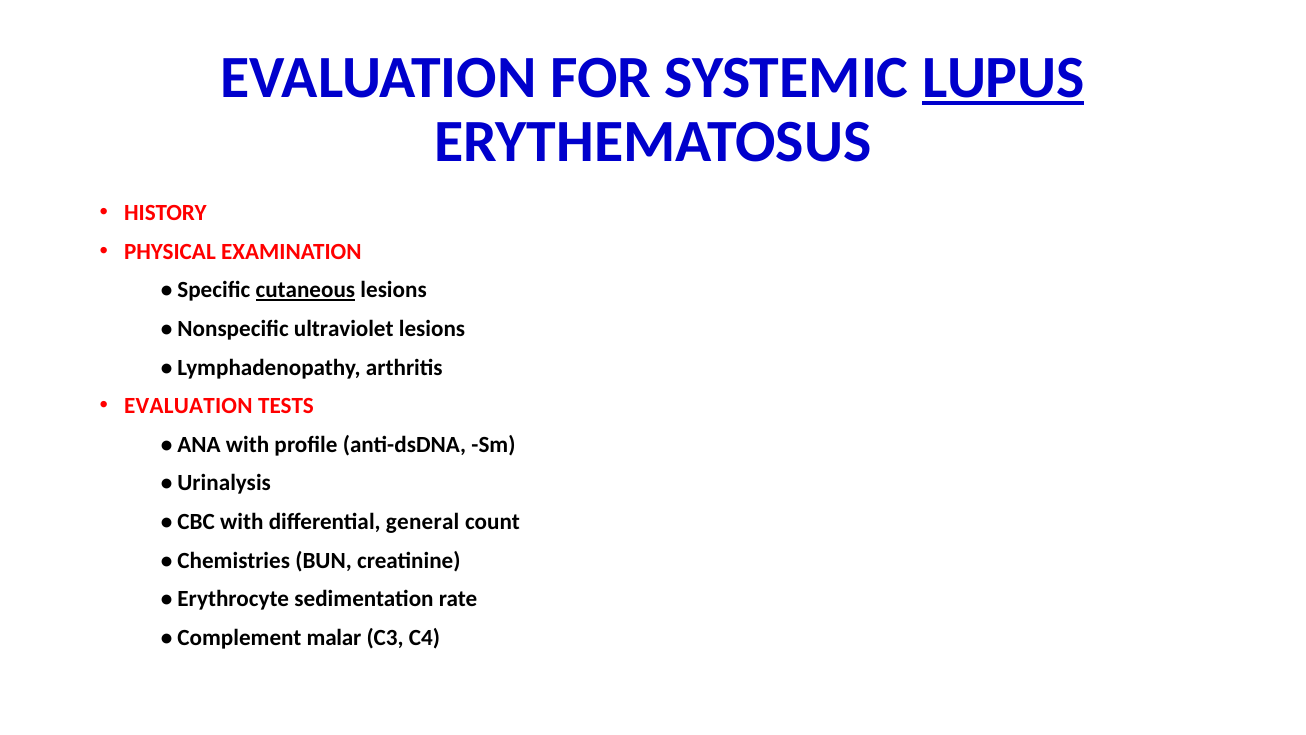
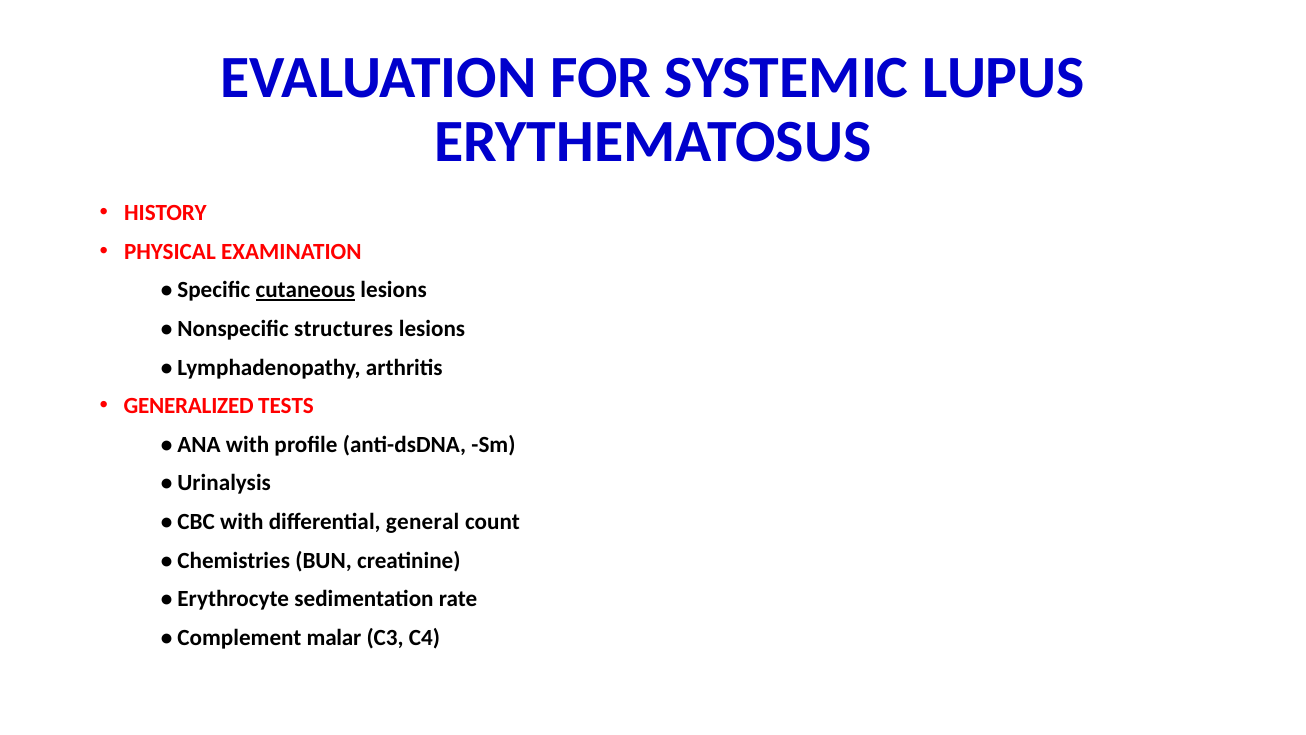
LUPUS underline: present -> none (1003, 77)
ultraviolet: ultraviolet -> structures (344, 329)
EVALUATION: EVALUATION -> GENERALIZED (189, 406)
